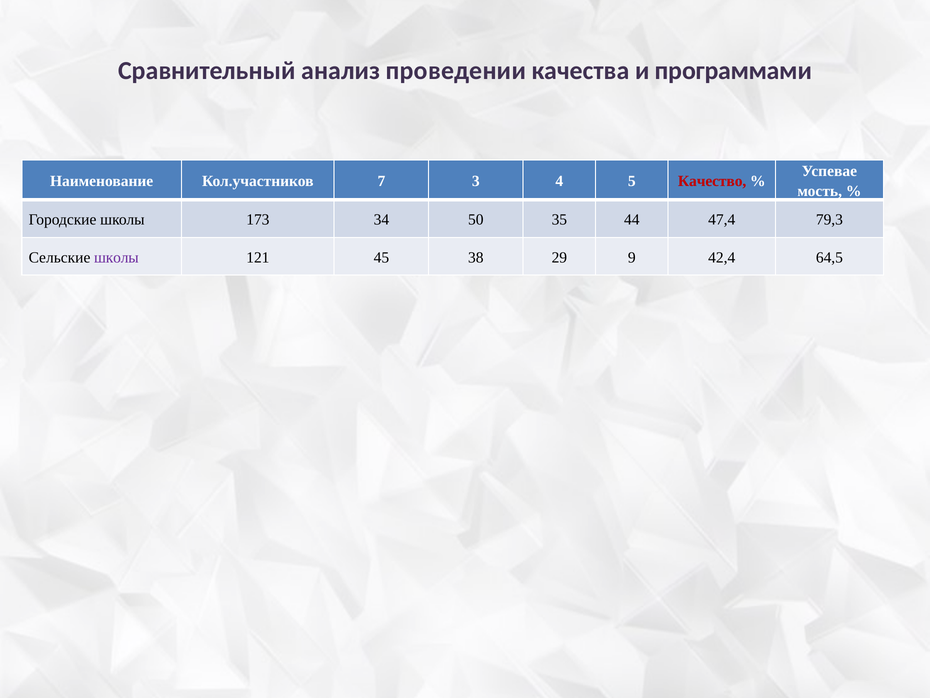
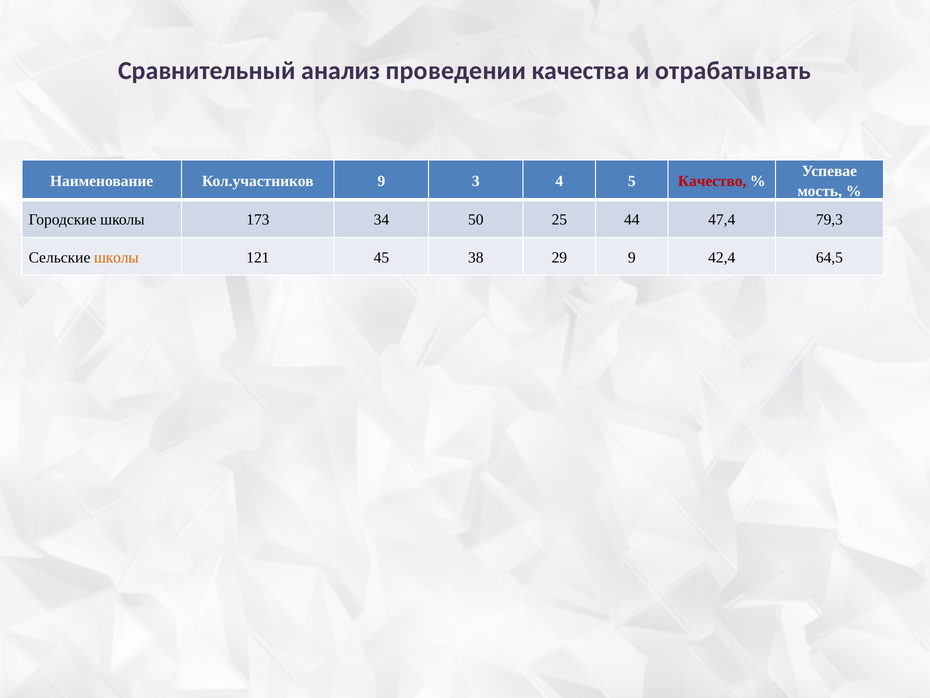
программами: программами -> отрабатывать (733, 71)
Кол.участников 7: 7 -> 9 (381, 181)
35: 35 -> 25 (559, 220)
школы colour: purple -> orange (116, 257)
